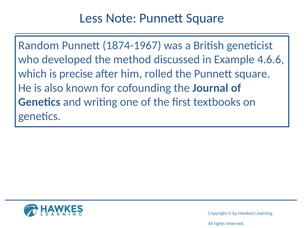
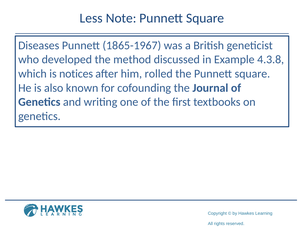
Random: Random -> Diseases (39, 45)
1874-1967: 1874-1967 -> 1865-1967 (132, 45)
4.6.6: 4.6.6 -> 4.3.8 (271, 60)
precise: precise -> notices (76, 74)
